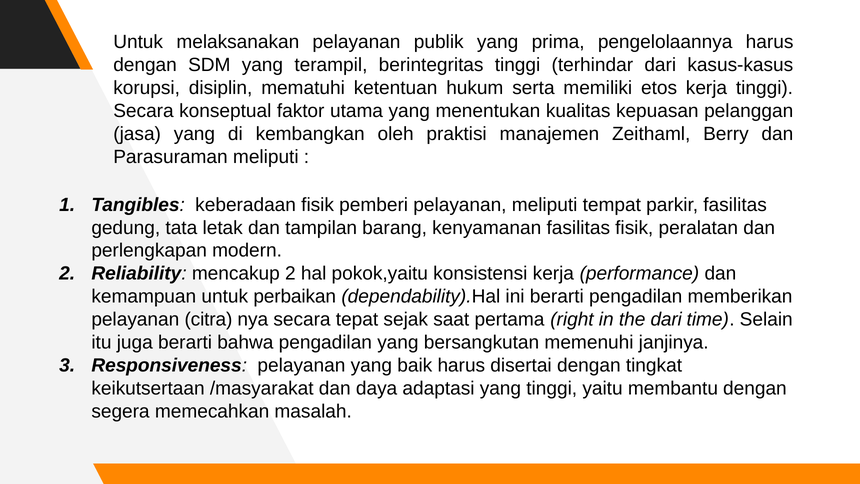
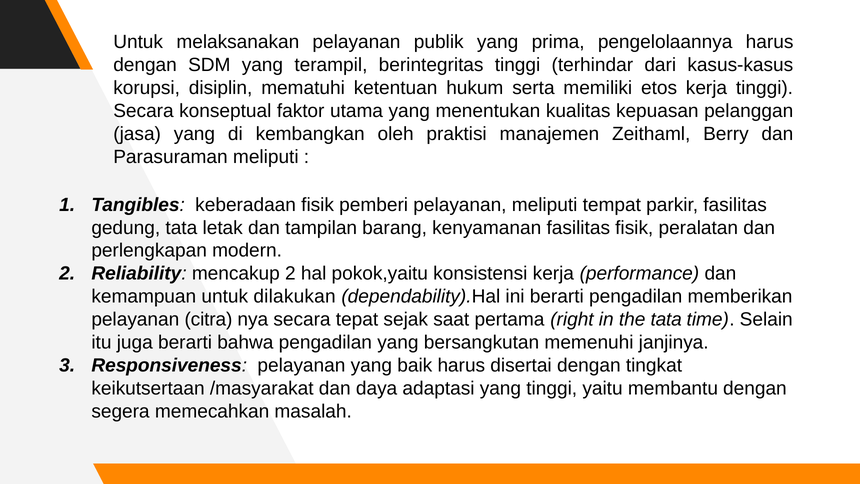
perbaikan: perbaikan -> dilakukan (295, 296)
the dari: dari -> tata (666, 319)
